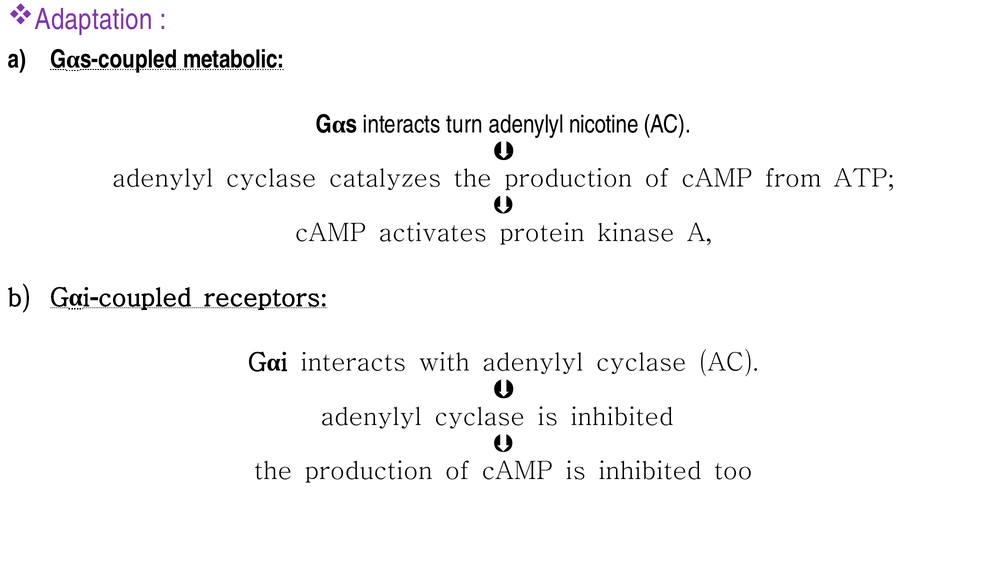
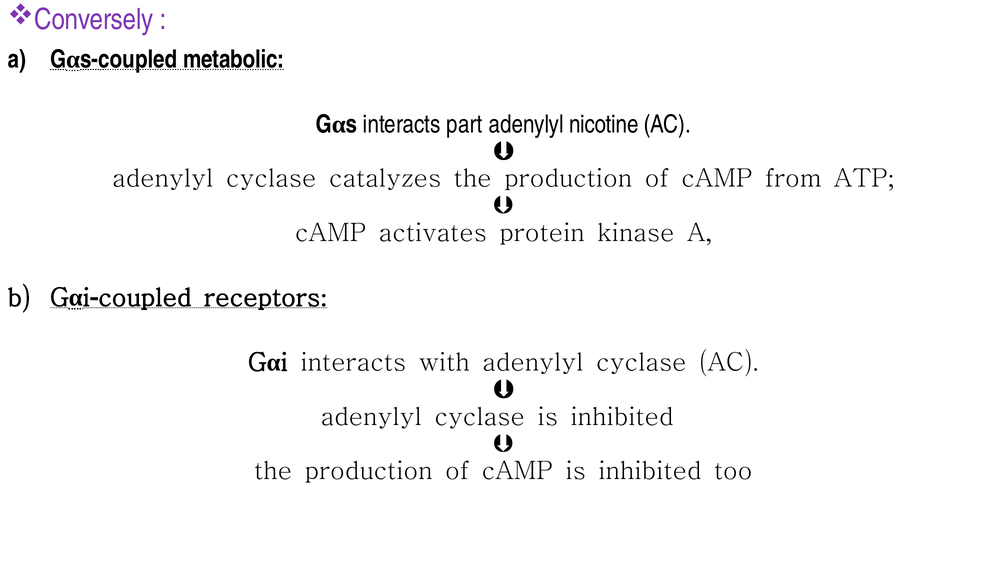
Adaptation: Adaptation -> Conversely (94, 19)
turn: turn -> part (465, 124)
